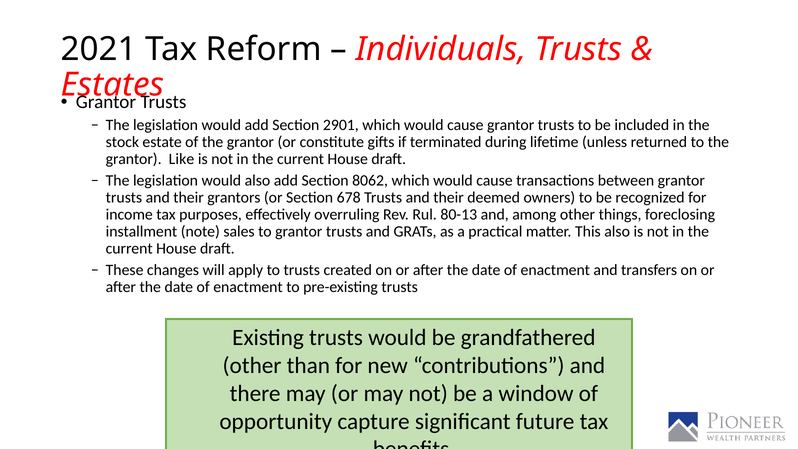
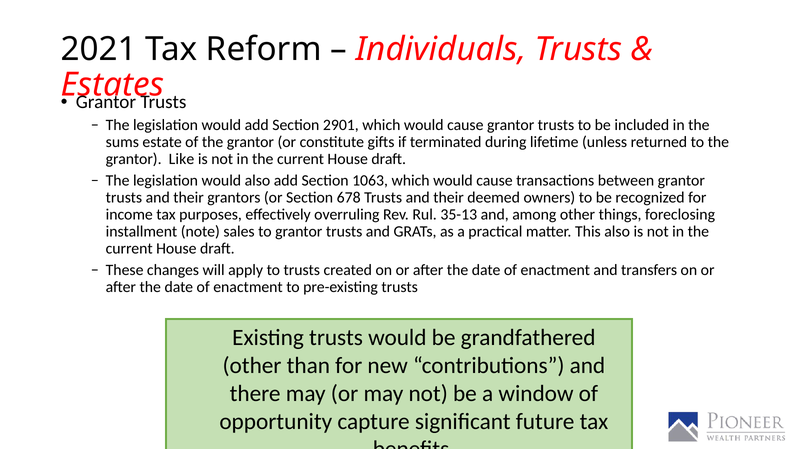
stock: stock -> sums (122, 142)
8062: 8062 -> 1063 (370, 180)
80-13: 80-13 -> 35-13 (459, 214)
